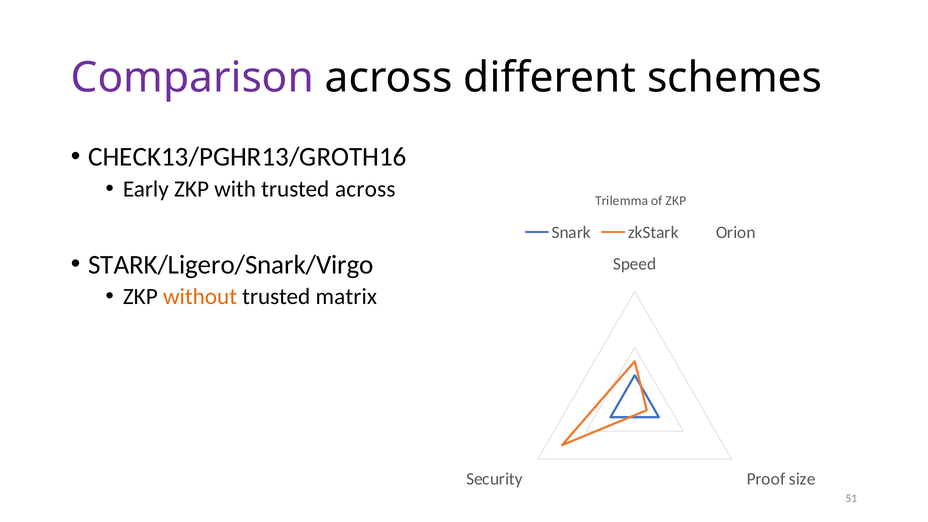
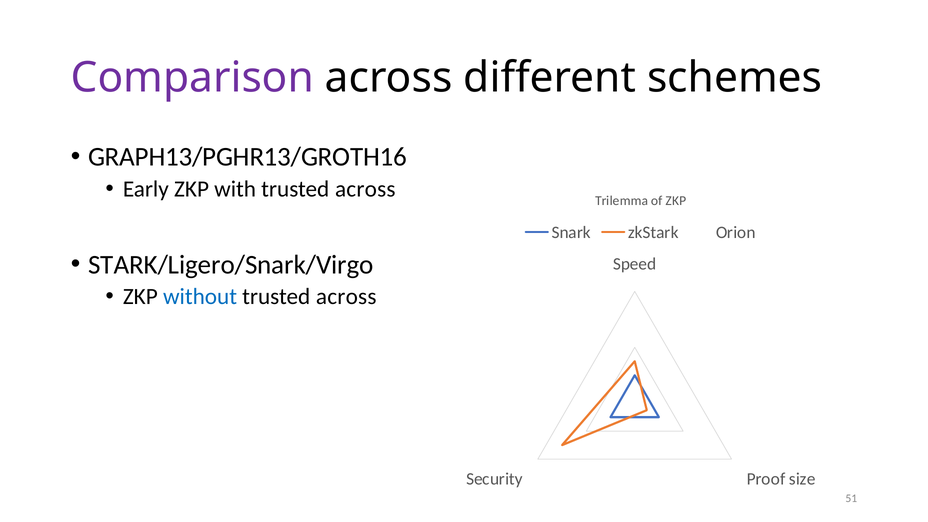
CHECK13/PGHR13/GROTH16: CHECK13/PGHR13/GROTH16 -> GRAPH13/PGHR13/GROTH16 (248, 157)
without colour: orange -> blue (200, 297)
matrix: matrix -> across (346, 297)
